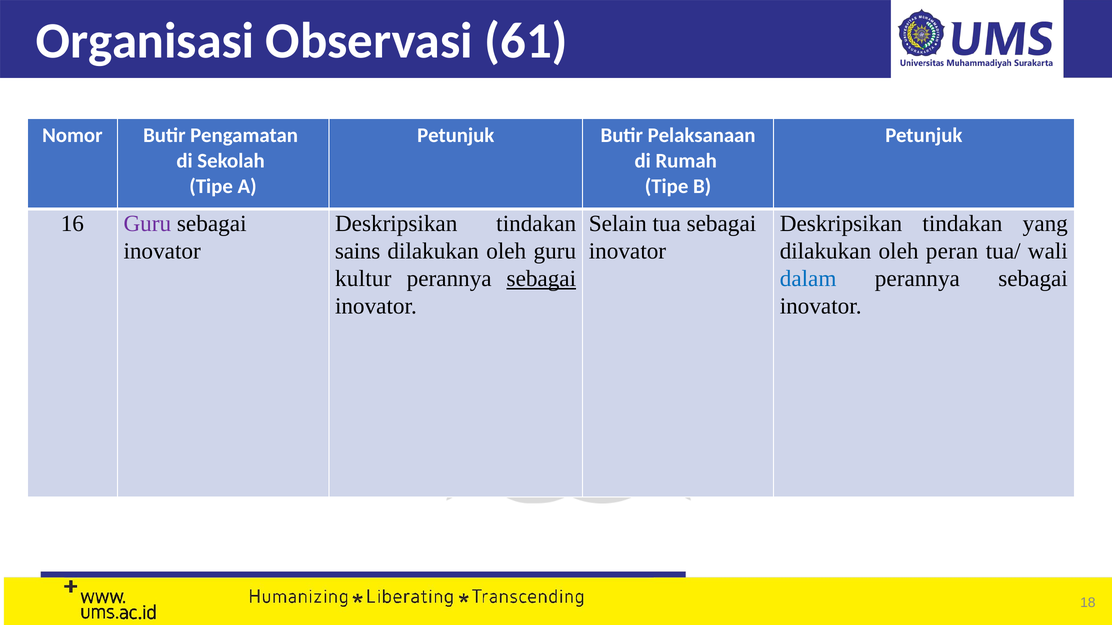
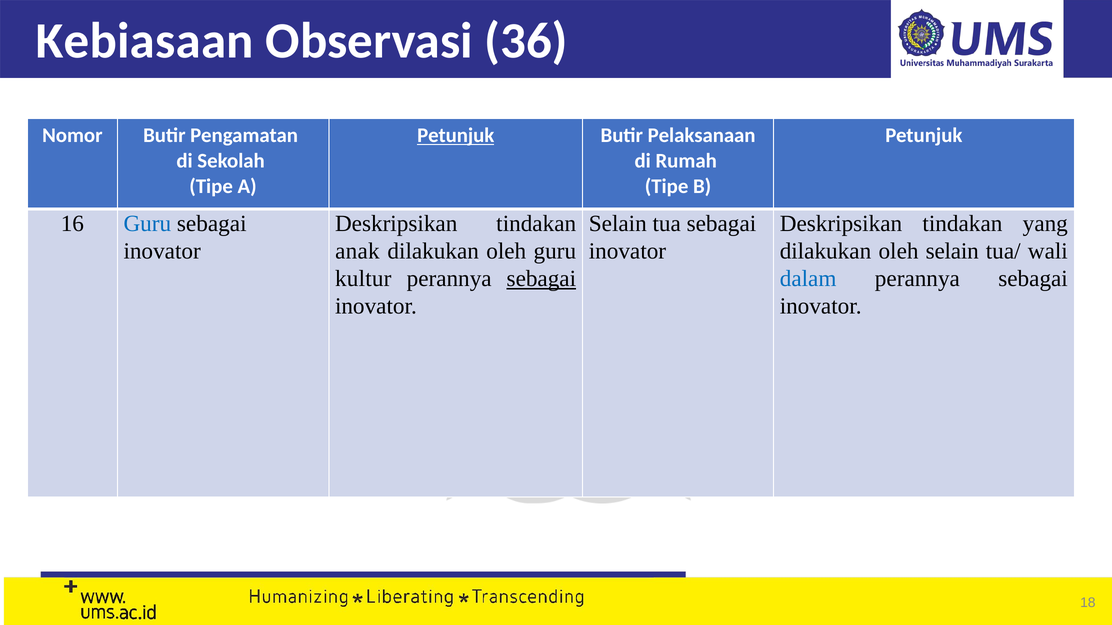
Organisasi: Organisasi -> Kebiasaan (145, 41)
61: 61 -> 36 (526, 41)
Petunjuk underline: none -> present (456, 136)
Guru colour: purple -> blue (147, 224)
sains: sains -> anak (357, 251)
oleh peran: peran -> selain (952, 251)
